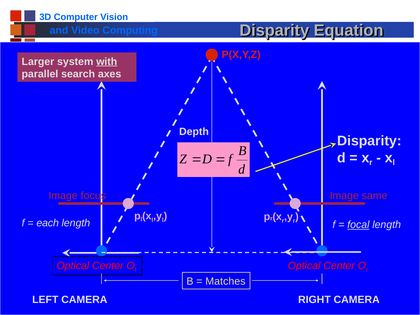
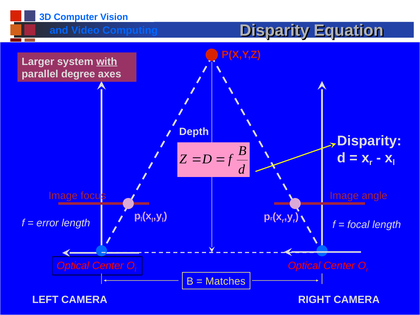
search: search -> degree (78, 74)
same: same -> angle (375, 196)
each: each -> error (48, 223)
focal underline: present -> none (358, 225)
